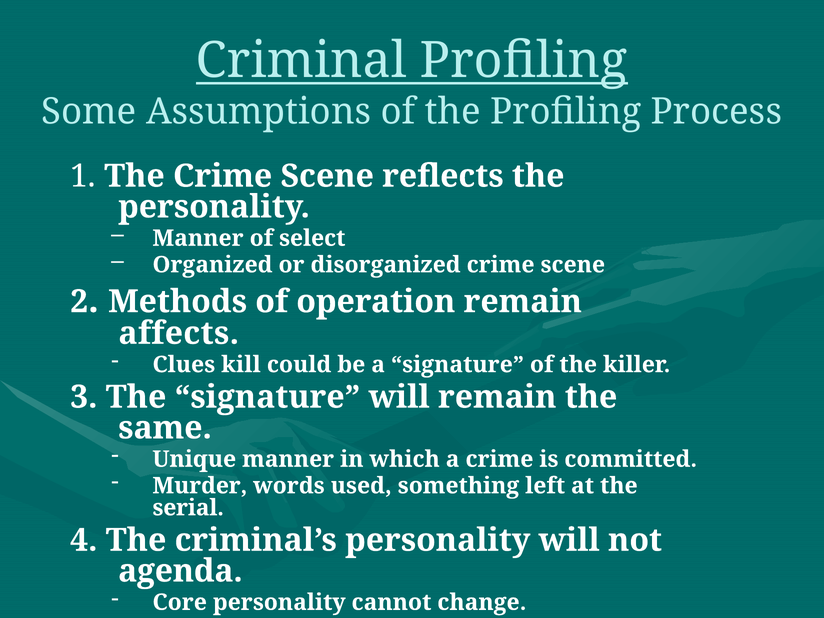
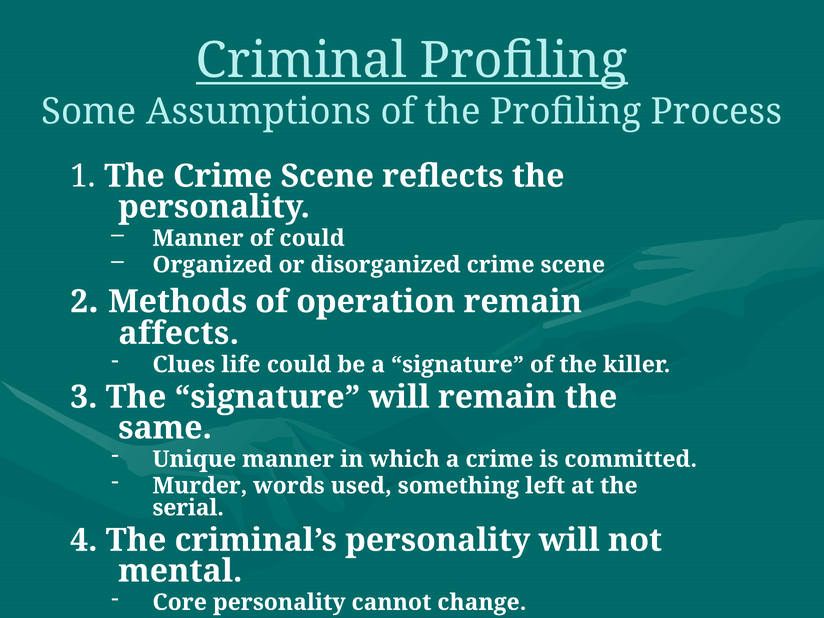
of select: select -> could (312, 238)
kill: kill -> life (241, 365)
agenda: agenda -> mental (180, 571)
